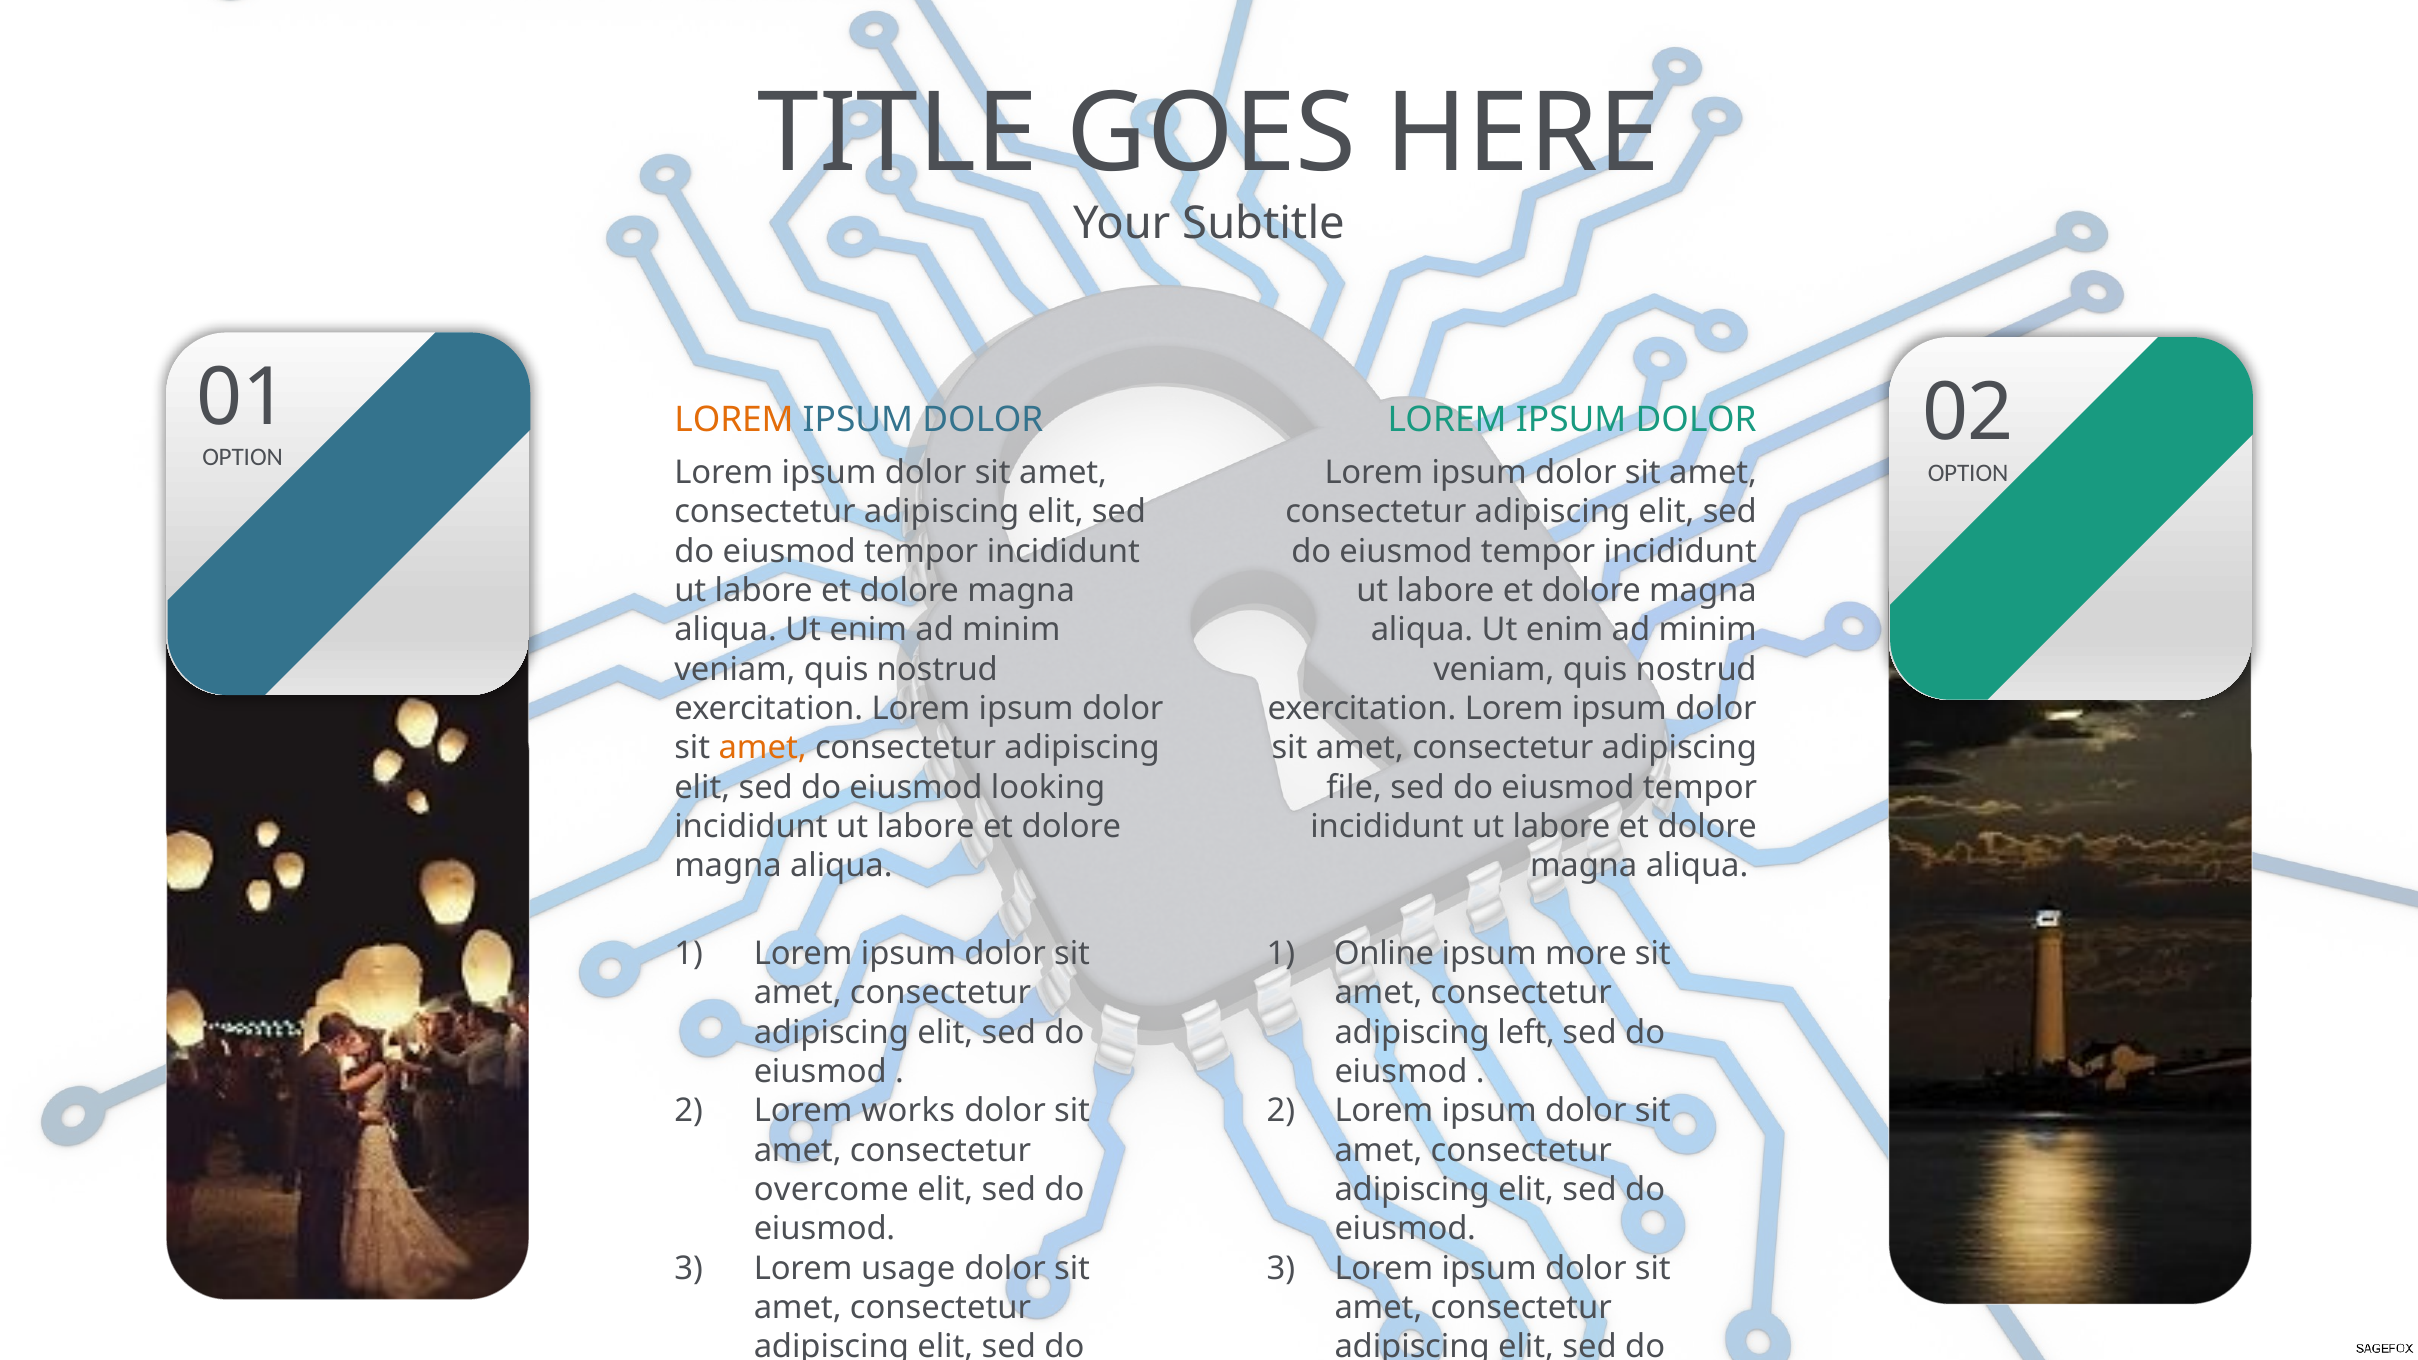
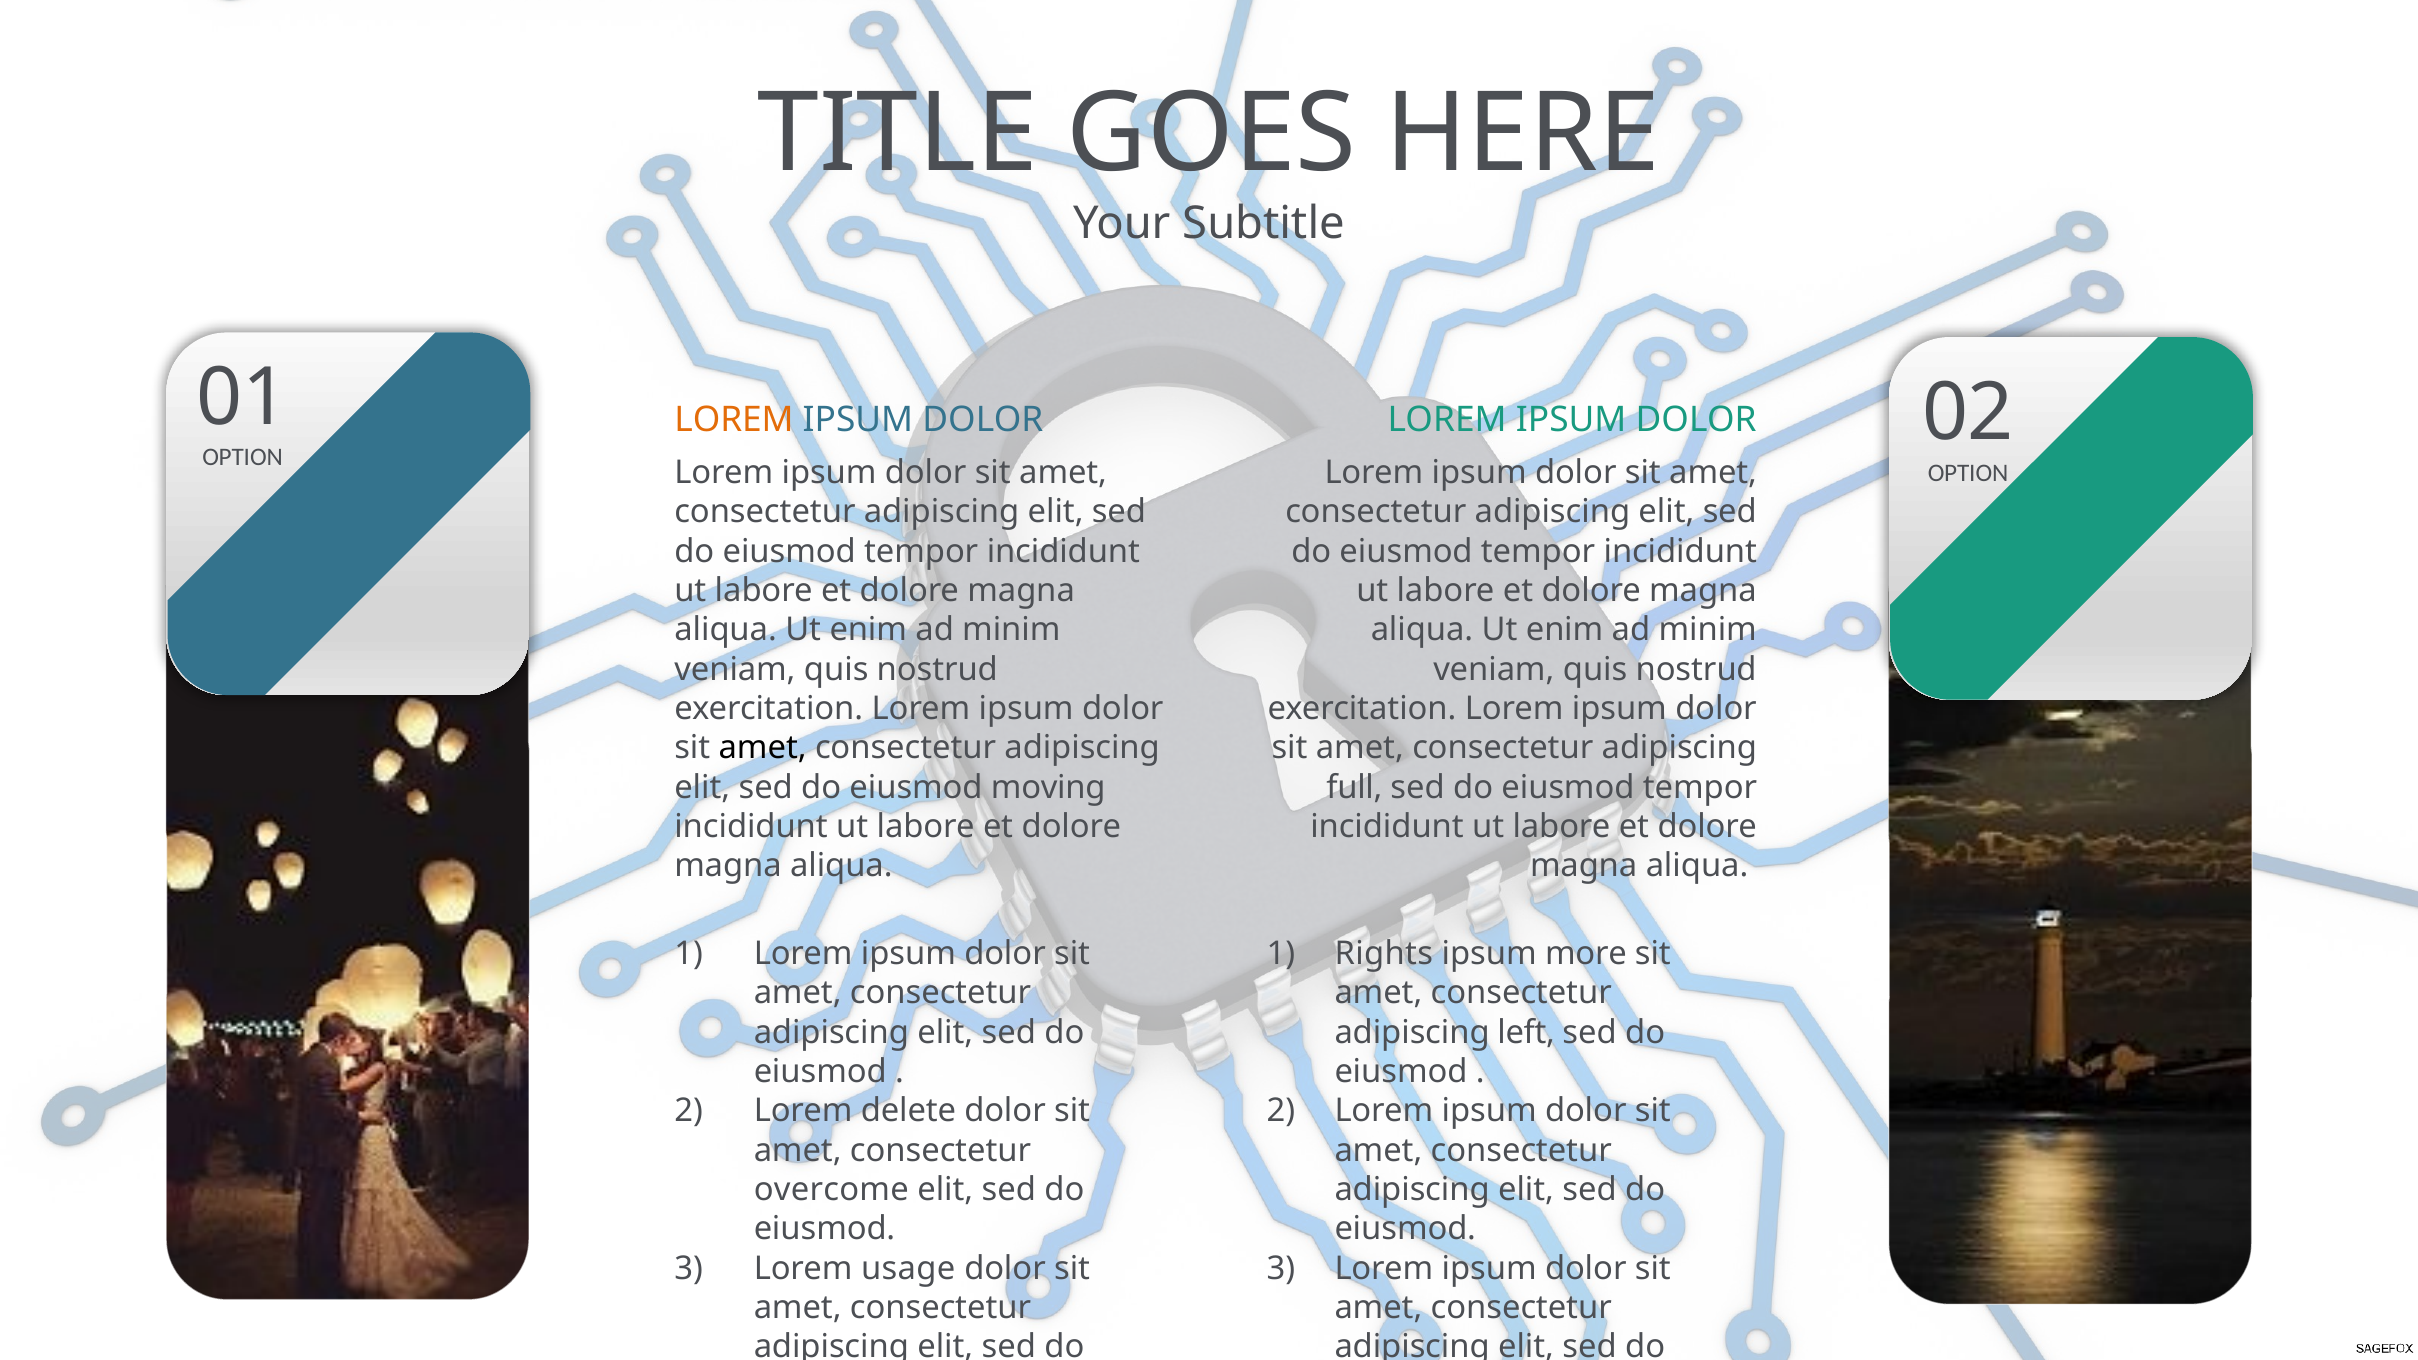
amet colour: orange -> black (763, 748)
looking: looking -> moving (1048, 787)
file: file -> full (1354, 787)
Online: Online -> Rights (1384, 954)
works: works -> delete (908, 1111)
